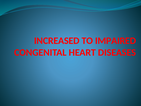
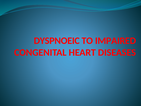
INCREASED: INCREASED -> DYSPNOEIC (57, 41)
